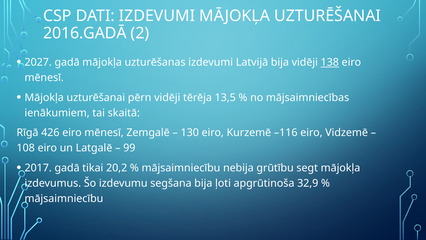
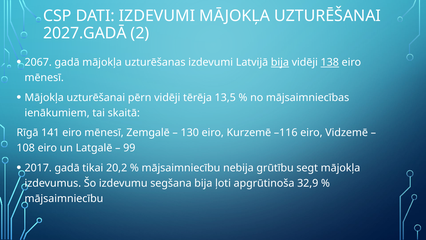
2016.GADĀ: 2016.GADĀ -> 2027.GADĀ (85, 33)
2027: 2027 -> 2067 (38, 62)
bija underline: none -> present (280, 62)
426: 426 -> 141 (50, 132)
